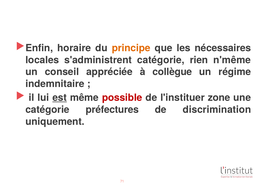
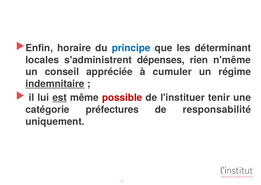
principe colour: orange -> blue (131, 48)
nécessaires: nécessaires -> déterminant (223, 48)
s'administrent catégorie: catégorie -> dépenses (161, 60)
collègue: collègue -> cumuler (172, 72)
indemnitaire underline: none -> present (55, 84)
zone: zone -> tenir (219, 97)
discrimination: discrimination -> responsabilité (217, 109)
